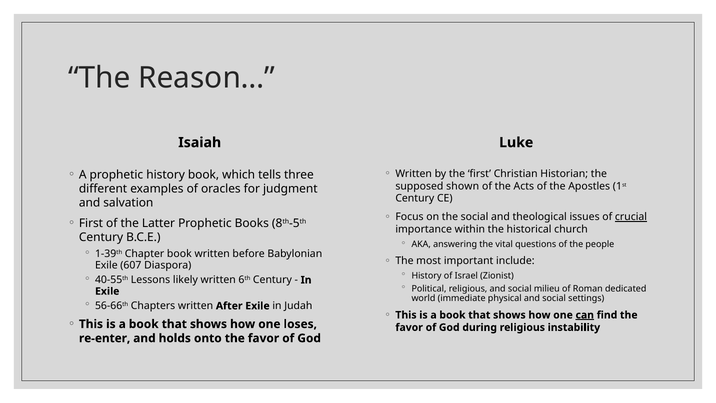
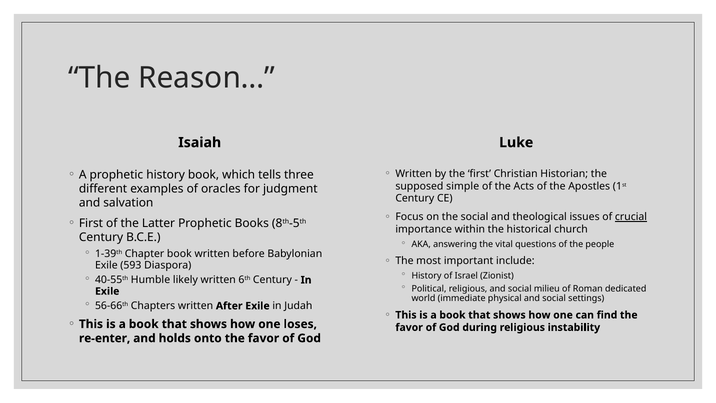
shown: shown -> simple (463, 186)
607: 607 -> 593 (131, 265)
Lessons: Lessons -> Humble (150, 280)
can underline: present -> none (585, 315)
